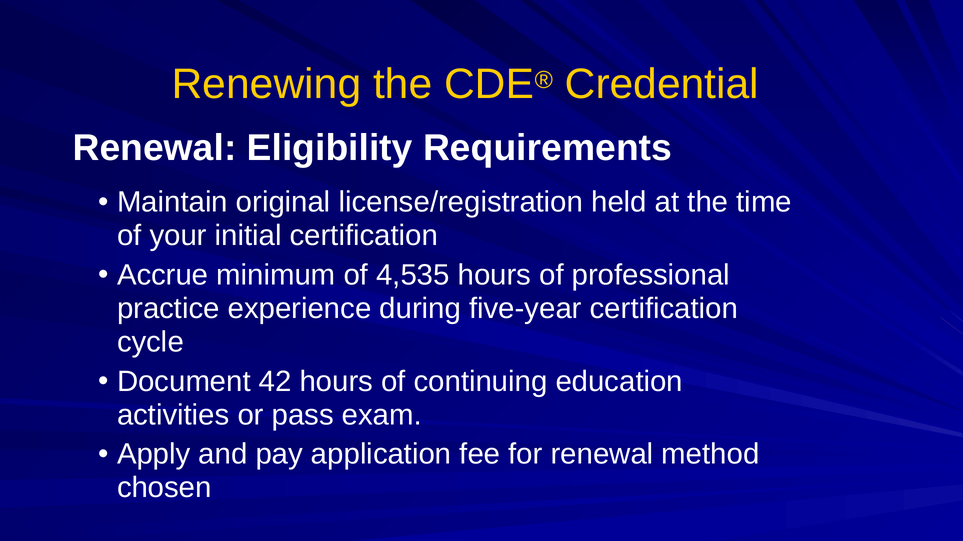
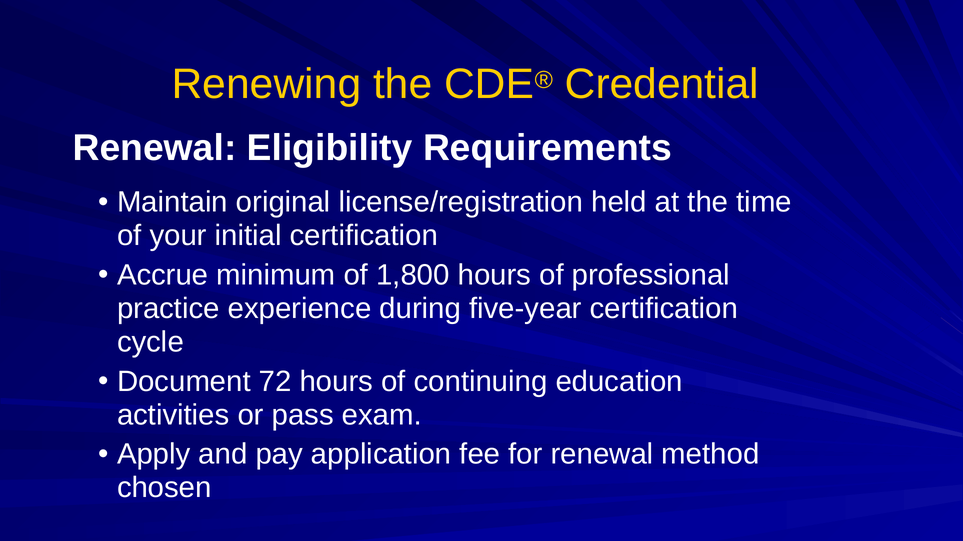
4,535: 4,535 -> 1,800 (413, 275)
42: 42 -> 72 (275, 382)
